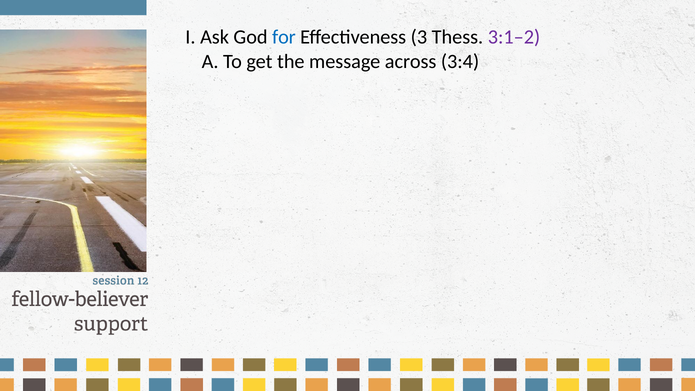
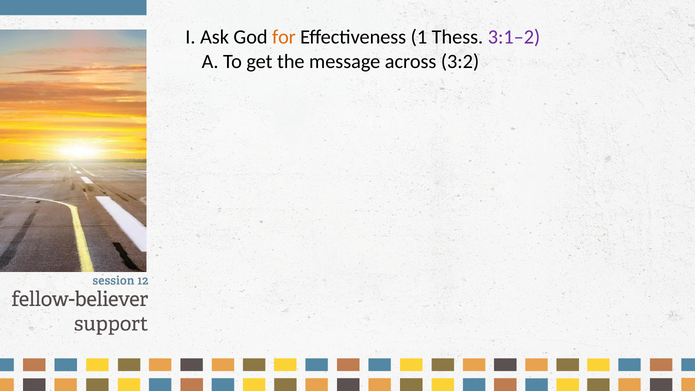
for colour: blue -> orange (284, 37)
3: 3 -> 1 (419, 37)
3:4: 3:4 -> 3:2 (460, 61)
